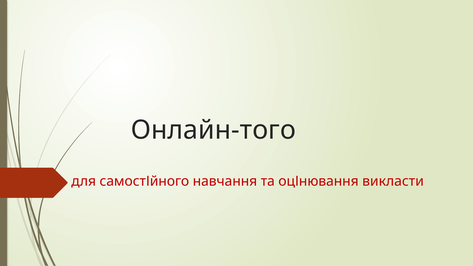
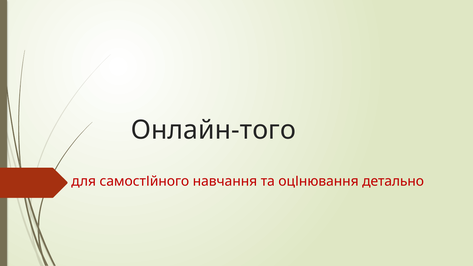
викласти: викласти -> детально (393, 181)
